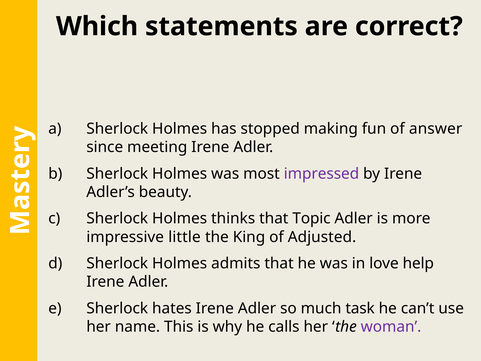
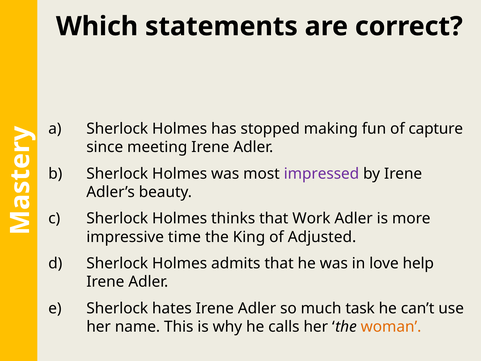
answer: answer -> capture (436, 129)
Topic: Topic -> Work (311, 218)
little: little -> time (184, 237)
woman colour: purple -> orange (391, 327)
